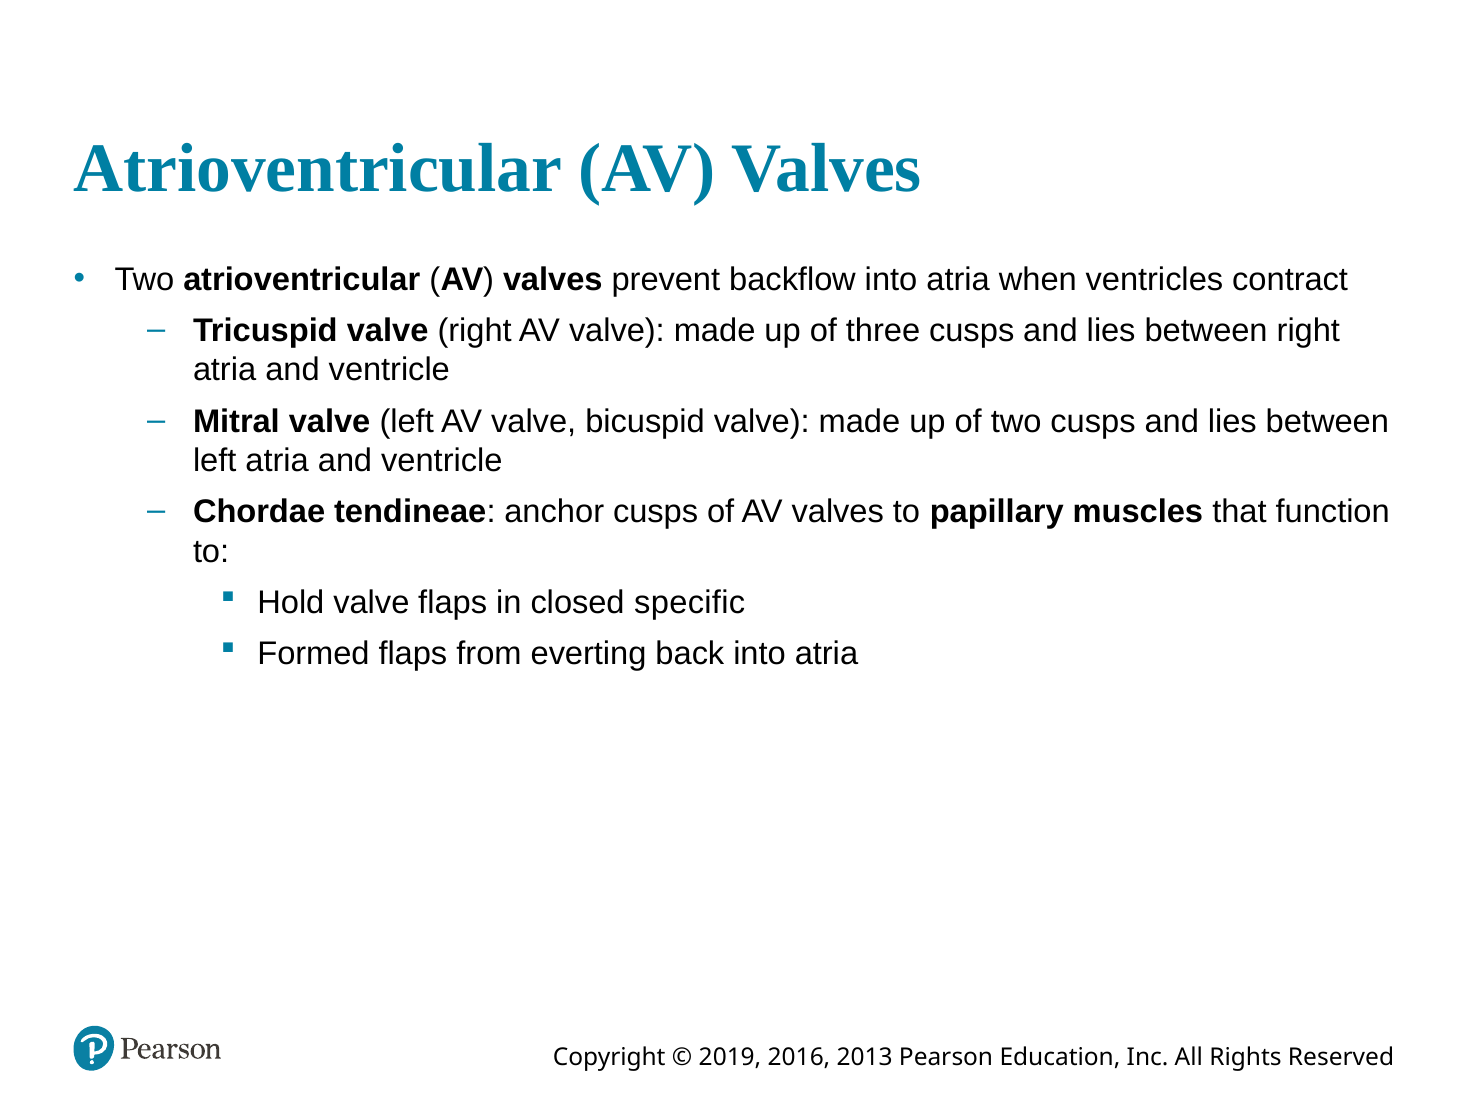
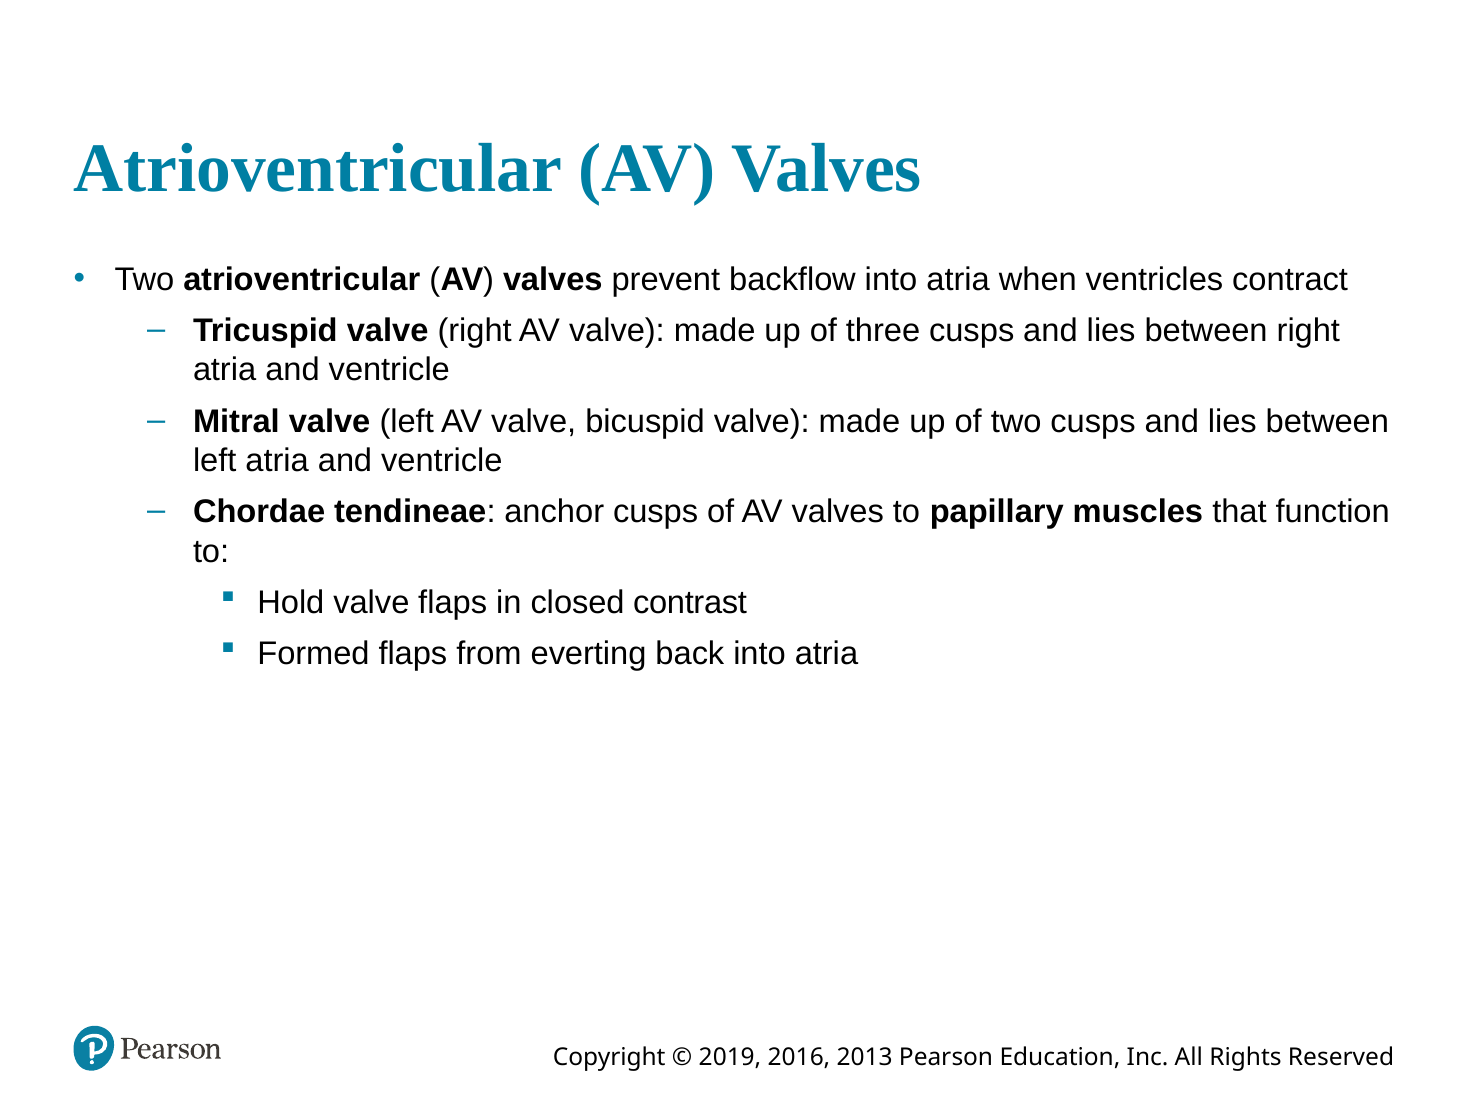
specific: specific -> contrast (690, 603)
